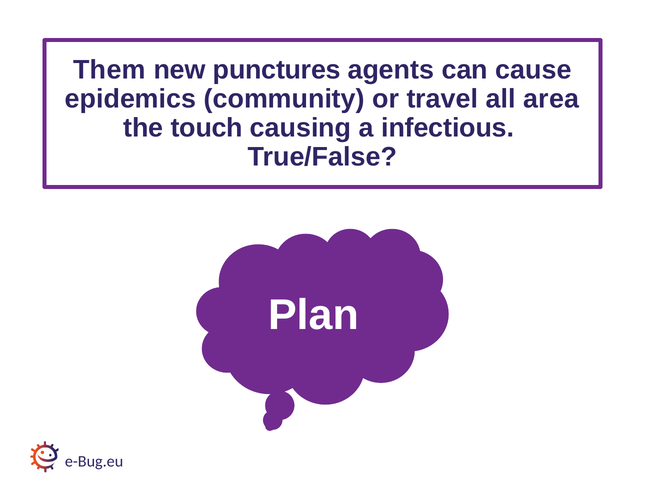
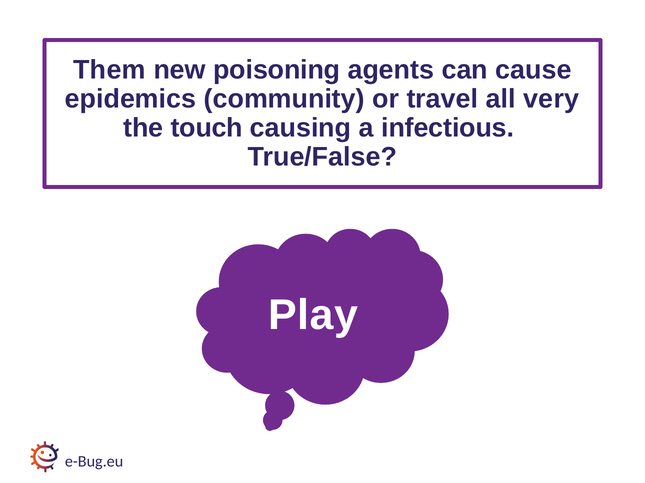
punctures: punctures -> poisoning (277, 70)
area: area -> very (551, 99)
Plan: Plan -> Play (313, 316)
